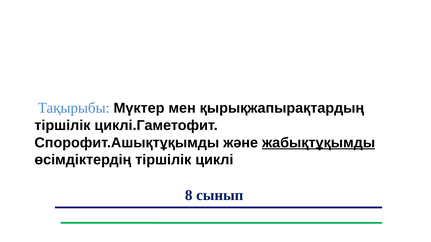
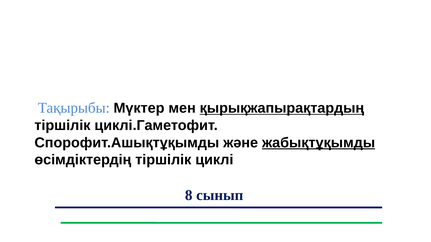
қырықжапырақтардың underline: none -> present (282, 108)
